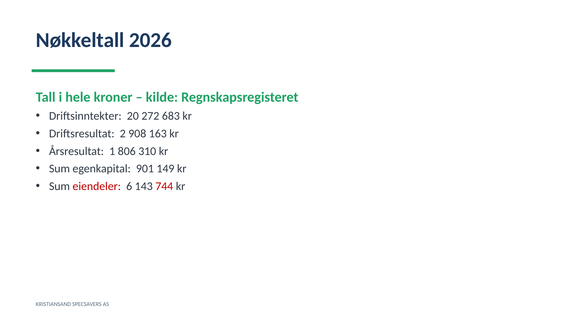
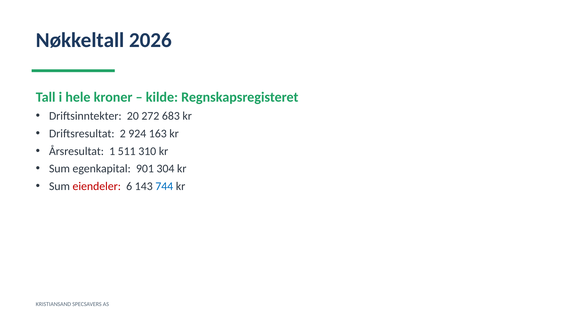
908: 908 -> 924 (137, 133)
806: 806 -> 511 (127, 151)
149: 149 -> 304 (165, 169)
744 colour: red -> blue (164, 186)
